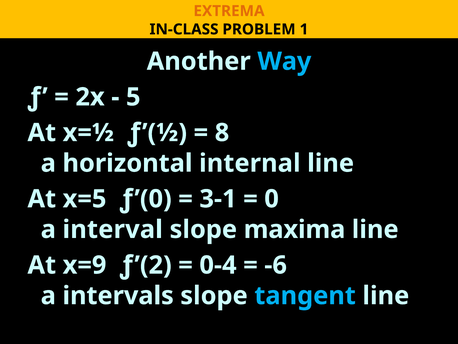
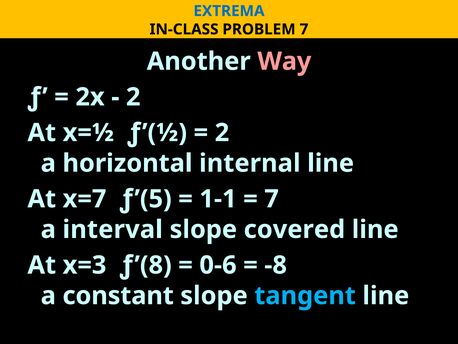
EXTREMA colour: orange -> blue (229, 11)
PROBLEM 1: 1 -> 7 (304, 29)
Way colour: light blue -> pink (284, 61)
5: 5 -> 2 (133, 97)
8: 8 -> 2 (222, 133)
x=5: x=5 -> x=7 (85, 199)
’(0: ’(0 -> ’(5 (153, 199)
3-1: 3-1 -> 1-1 (218, 199)
0: 0 -> 7 (272, 199)
maxima: maxima -> covered (294, 229)
x=9: x=9 -> x=3 (85, 265)
’(2: ’(2 -> ’(8 (153, 265)
0-4: 0-4 -> 0-6 (218, 265)
-6: -6 -> -8 (276, 265)
intervals: intervals -> constant (118, 295)
